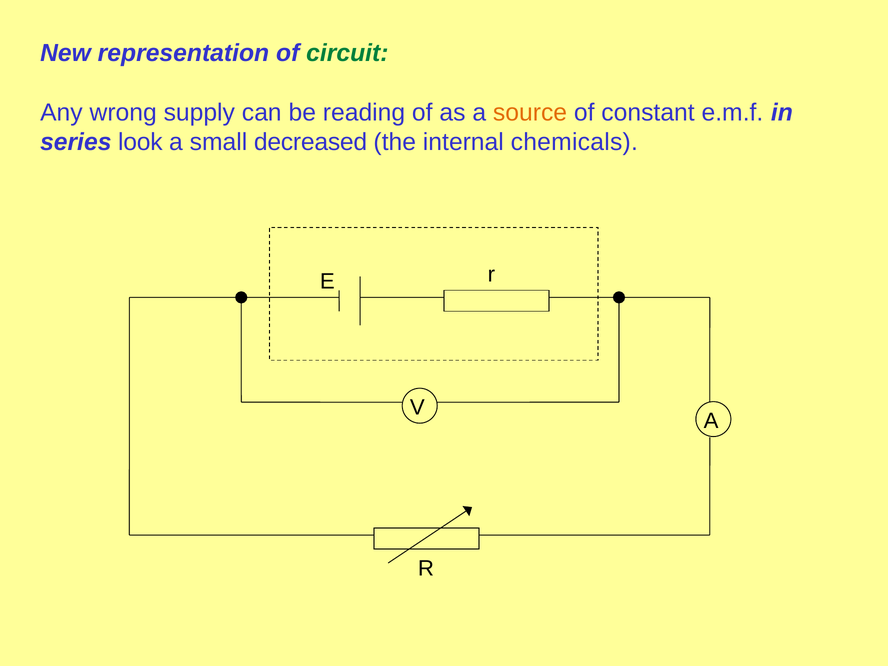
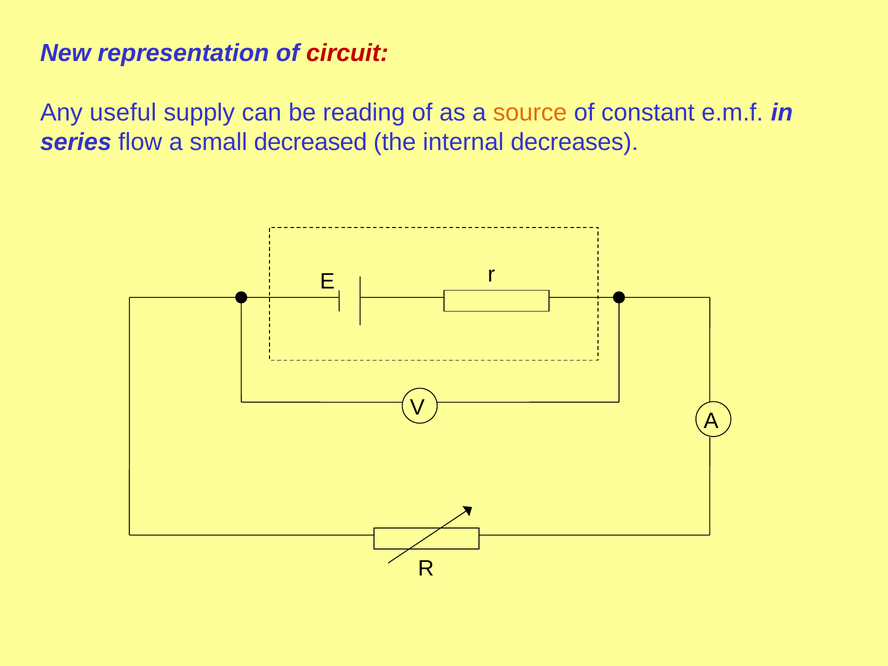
circuit colour: green -> red (347, 53)
wrong: wrong -> useful (123, 112)
look: look -> flow (140, 142)
chemicals: chemicals -> decreases (574, 142)
